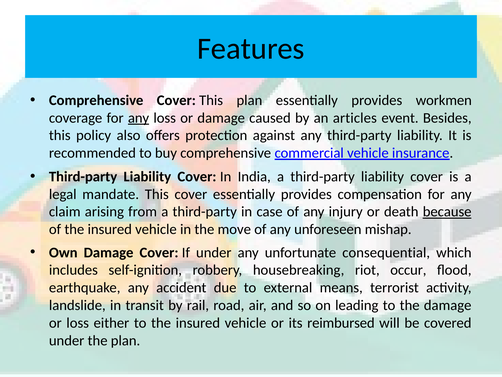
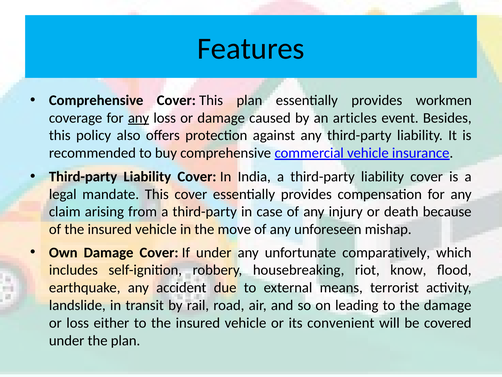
because underline: present -> none (447, 212)
consequential: consequential -> comparatively (386, 252)
occur: occur -> know (408, 270)
reimbursed: reimbursed -> convenient (341, 322)
